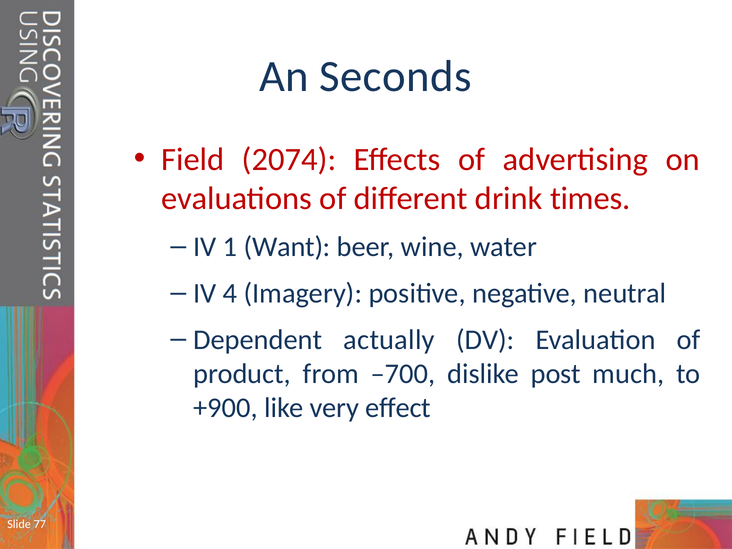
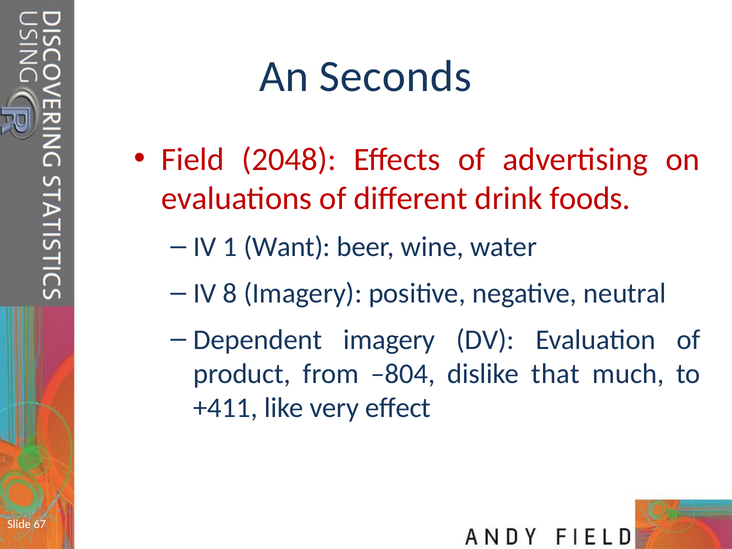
2074: 2074 -> 2048 (289, 159)
times: times -> foods (590, 198)
4: 4 -> 8 (230, 293)
Dependent actually: actually -> imagery (389, 340)
–700: –700 -> –804 (403, 374)
post: post -> that (556, 374)
+900: +900 -> +411 (225, 408)
77: 77 -> 67 (40, 524)
